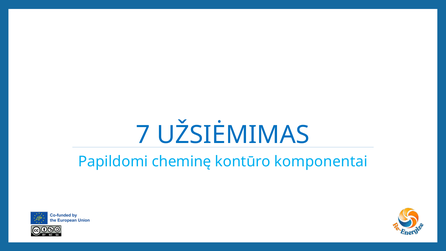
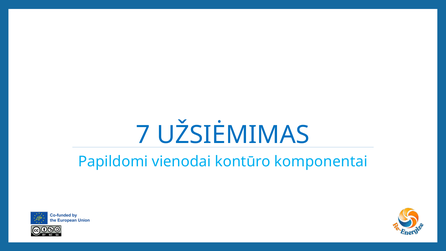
cheminę: cheminę -> vienodai (181, 162)
